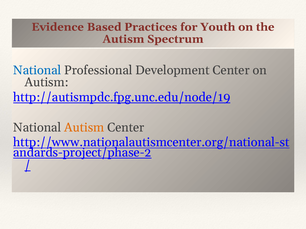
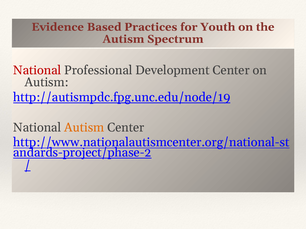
National colour: blue -> red (37, 70)
